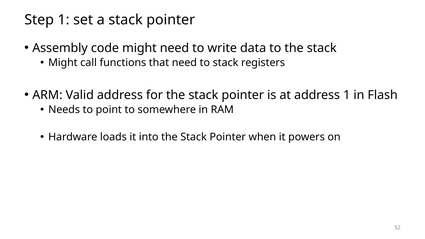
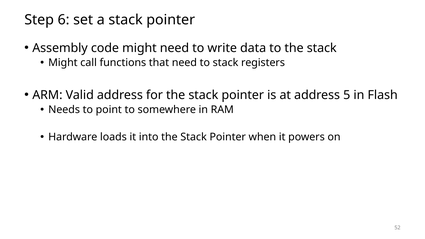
Step 1: 1 -> 6 (64, 20)
address 1: 1 -> 5 (347, 95)
